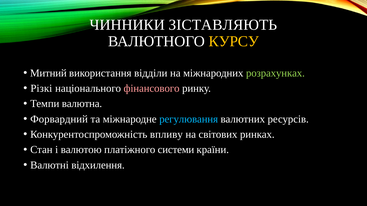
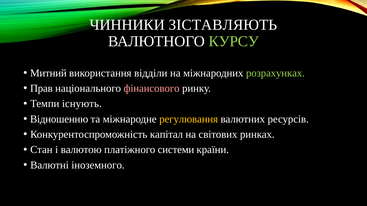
КУРСУ colour: yellow -> light green (234, 41)
Різкі: Різкі -> Прав (41, 89)
валютна: валютна -> існують (82, 104)
Форвардний: Форвардний -> Відношенню (59, 119)
регулювання colour: light blue -> yellow (189, 119)
впливу: впливу -> капітал (166, 135)
відхилення: відхилення -> іноземного (98, 165)
